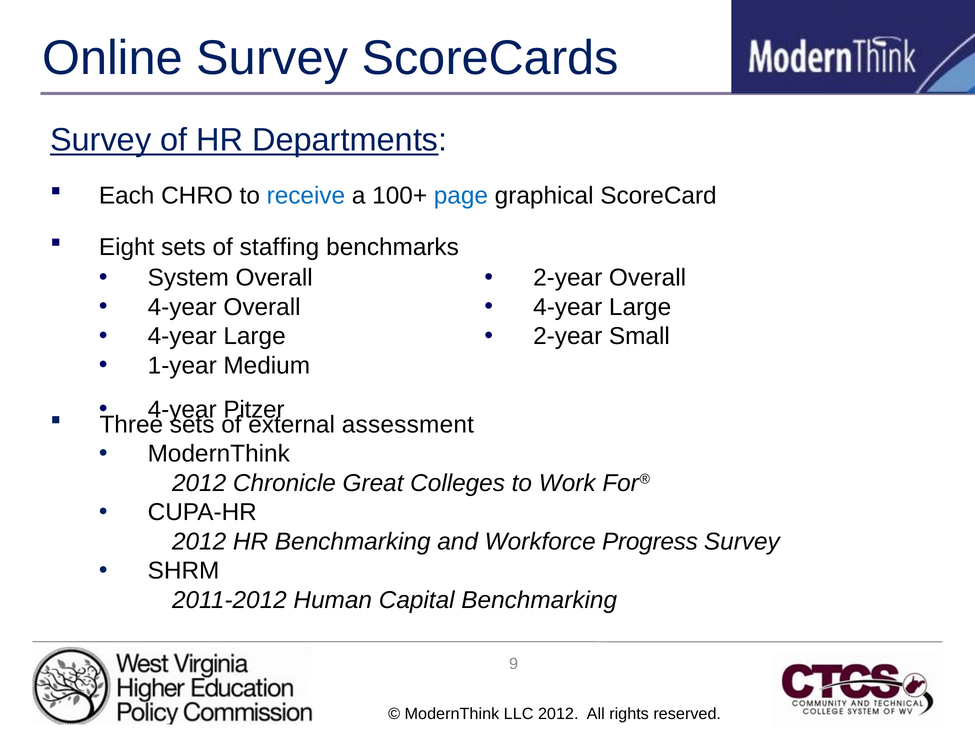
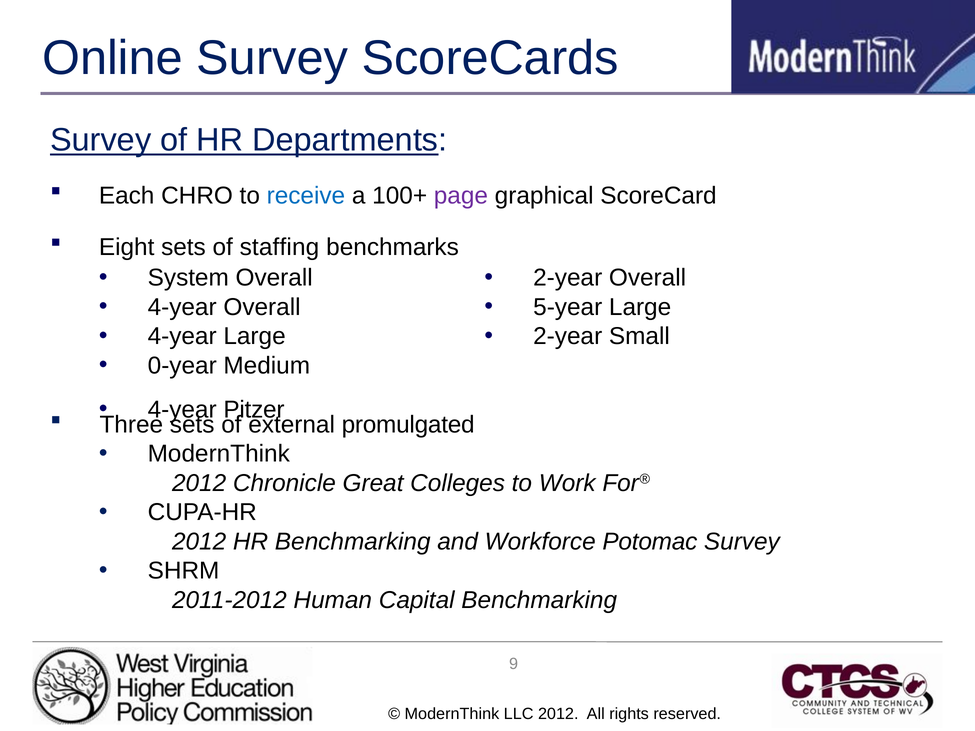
page colour: blue -> purple (461, 196)
4-year: 4-year -> 5-year (568, 307)
1-year: 1-year -> 0-year (182, 366)
assessment: assessment -> promulgated (408, 425)
Progress: Progress -> Potomac (650, 542)
